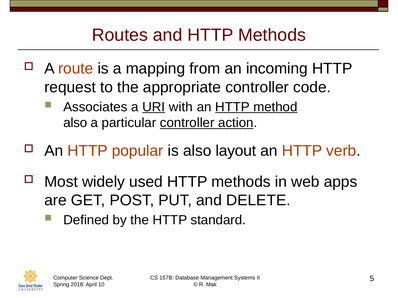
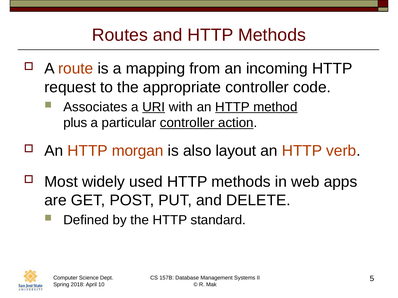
also: also -> plus (75, 123)
popular: popular -> morgan (138, 151)
